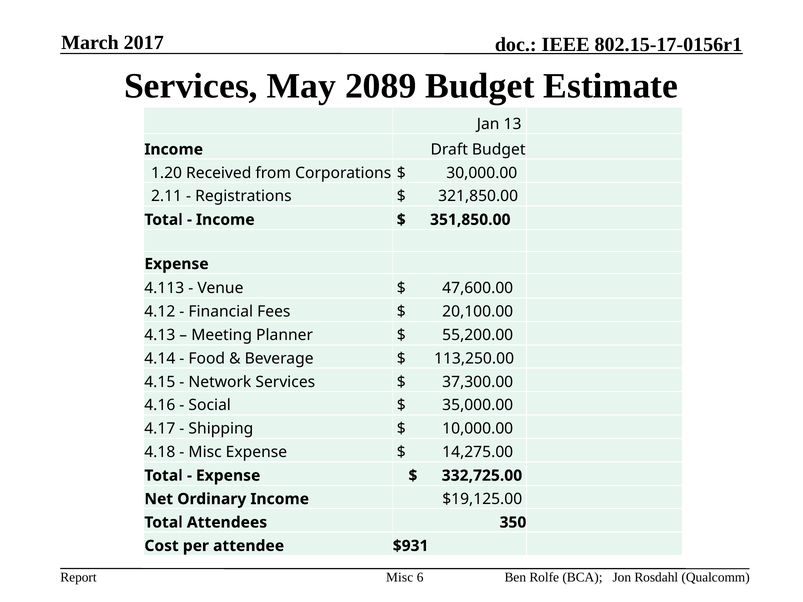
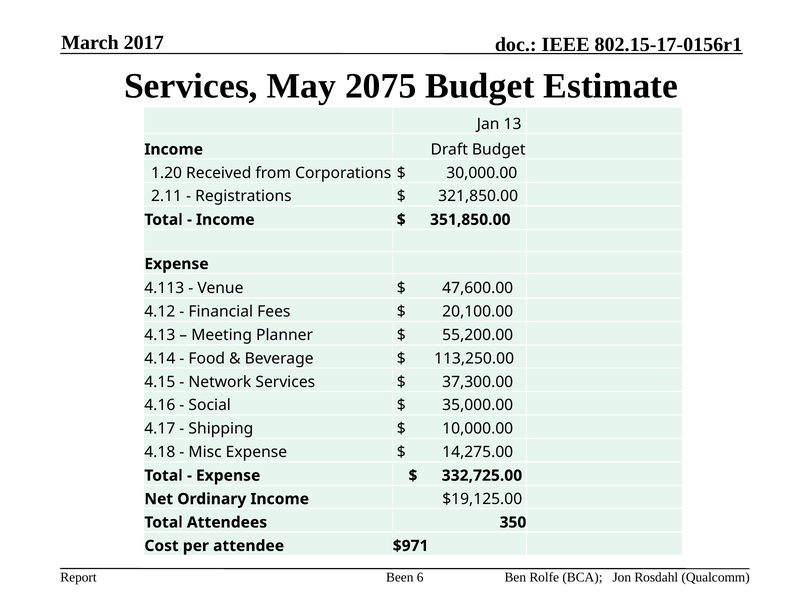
2089: 2089 -> 2075 (381, 86)
$931: $931 -> $971 (411, 546)
Misc: Misc -> Been (400, 578)
